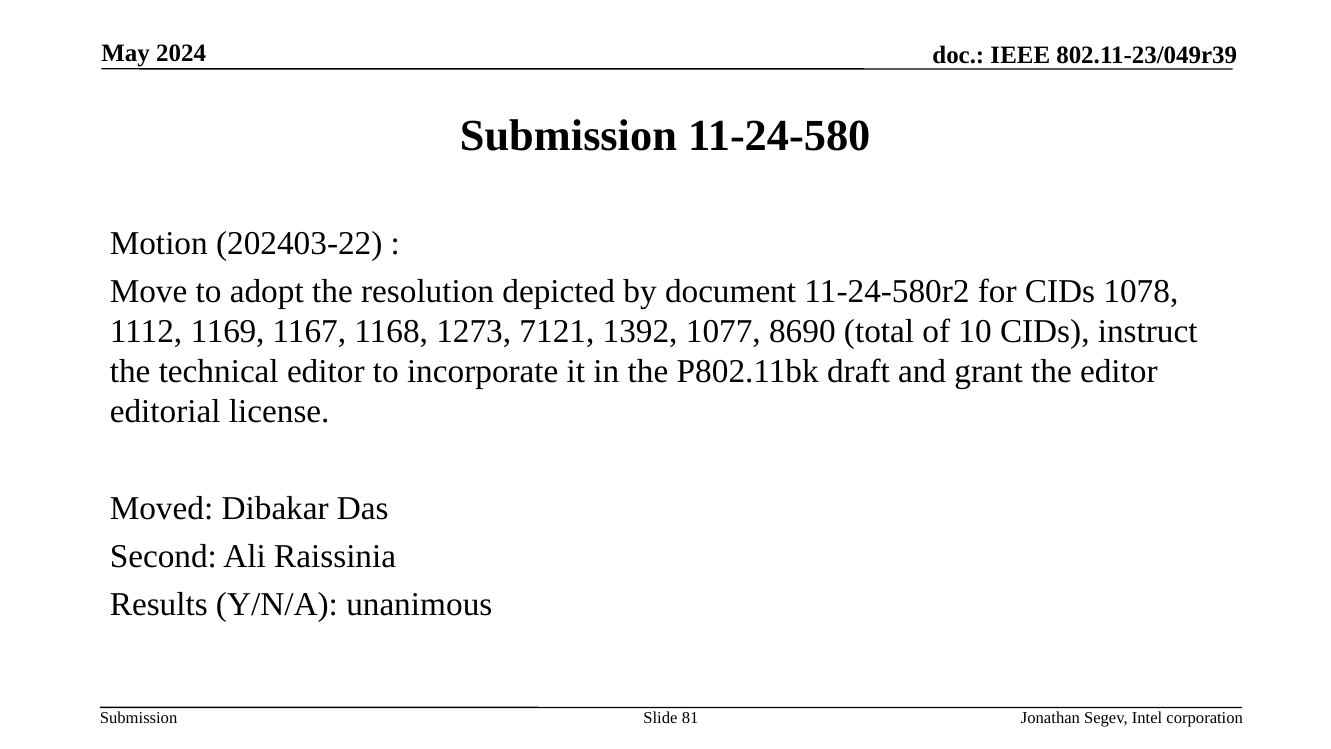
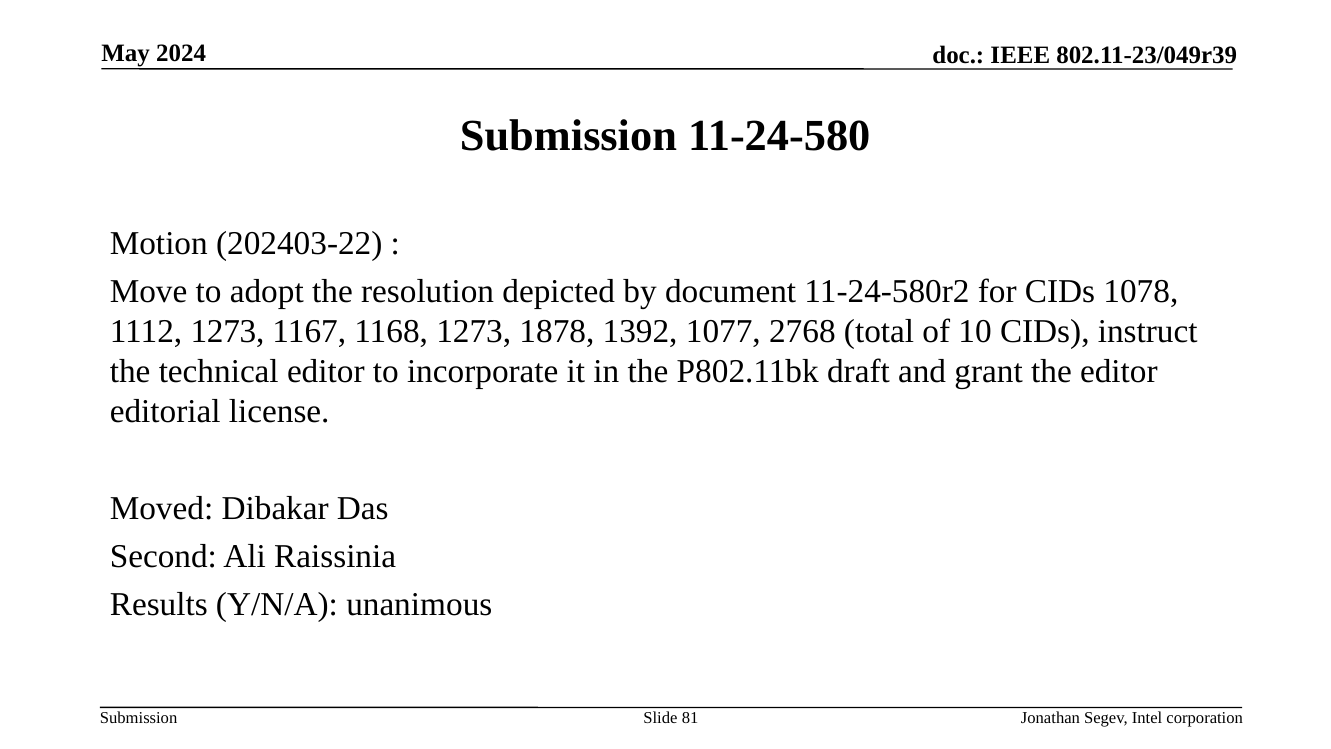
1112 1169: 1169 -> 1273 (227, 332)
7121: 7121 -> 1878 (557, 332)
8690: 8690 -> 2768 (802, 332)
